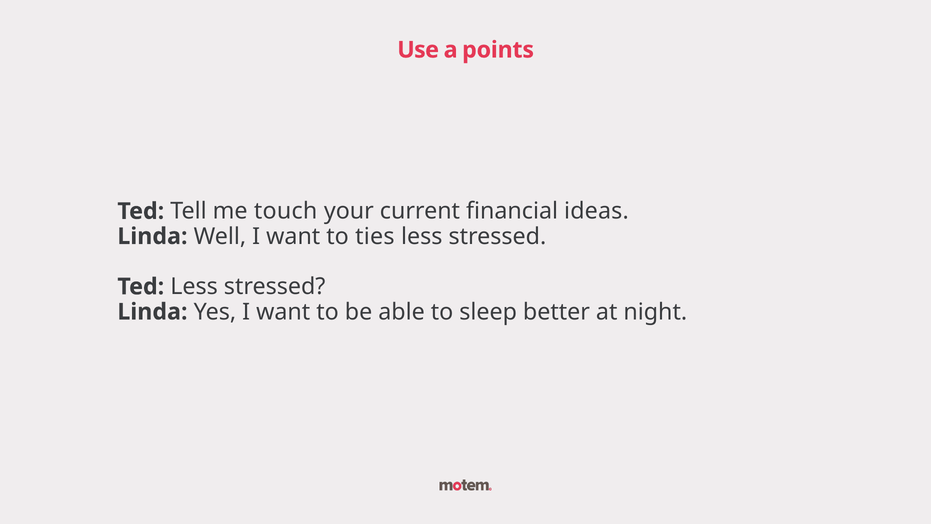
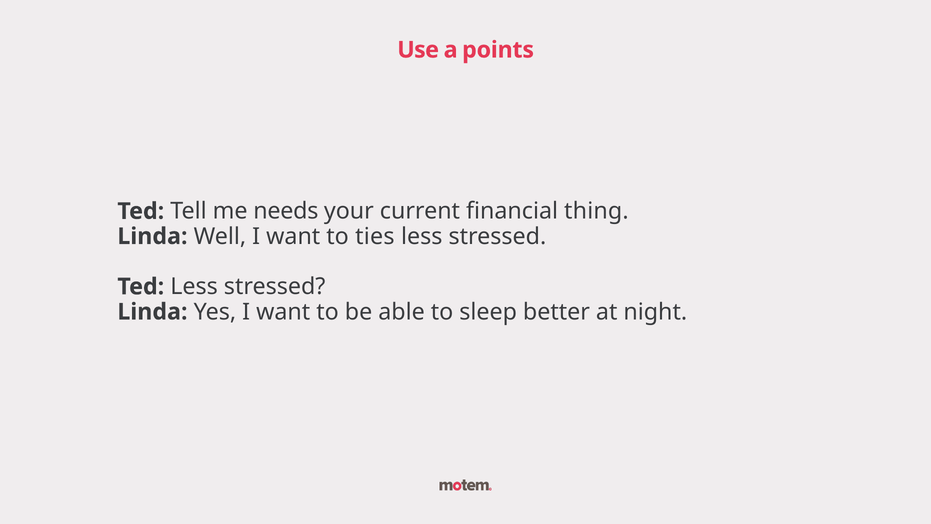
touch: touch -> needs (286, 211)
ideas: ideas -> thing (596, 211)
